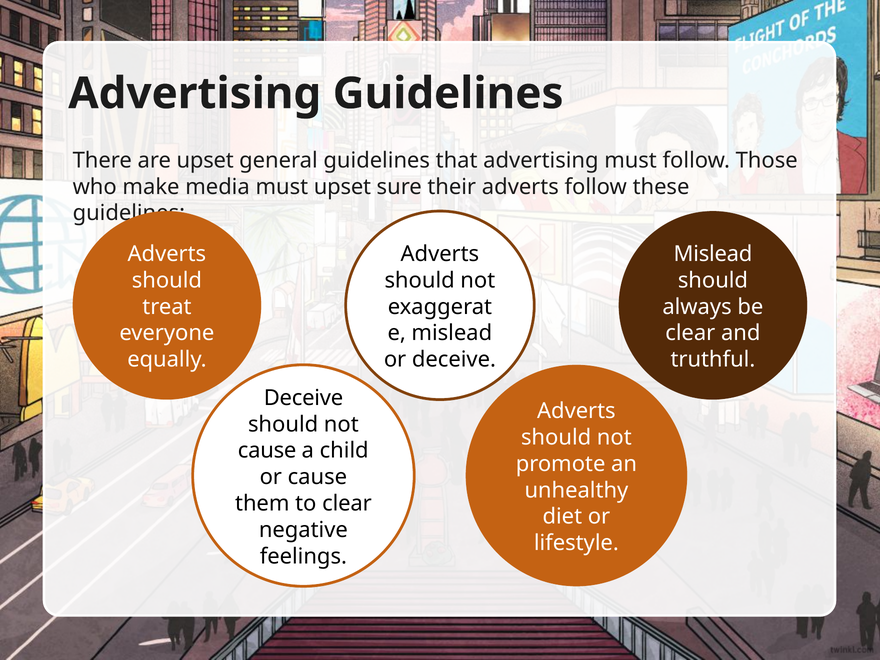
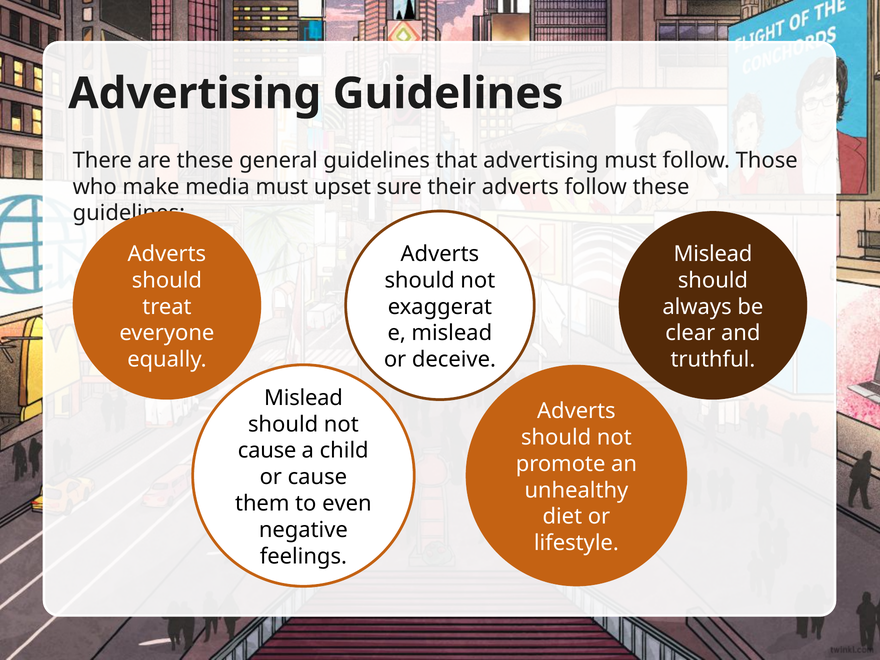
are upset: upset -> these (205, 160)
Deceive: Deceive -> Mislead (303, 398)
to clear: clear -> even (347, 503)
